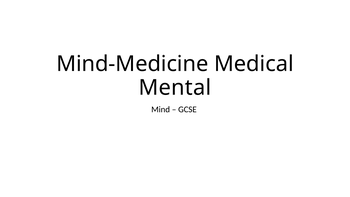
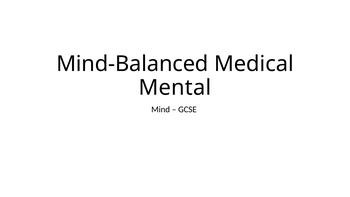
Mind-Medicine: Mind-Medicine -> Mind-Balanced (132, 64)
